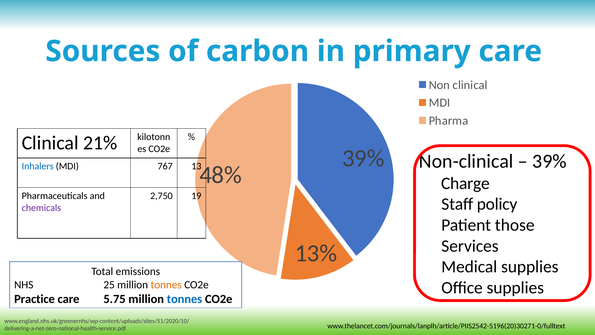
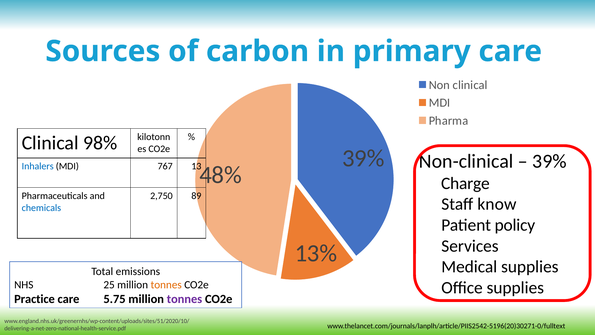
21%: 21% -> 98% (100, 143)
19: 19 -> 89 (196, 196)
policy: policy -> know (497, 204)
chemicals colour: purple -> blue (41, 208)
those: those -> policy (515, 225)
tonnes colour: blue -> purple (184, 299)
